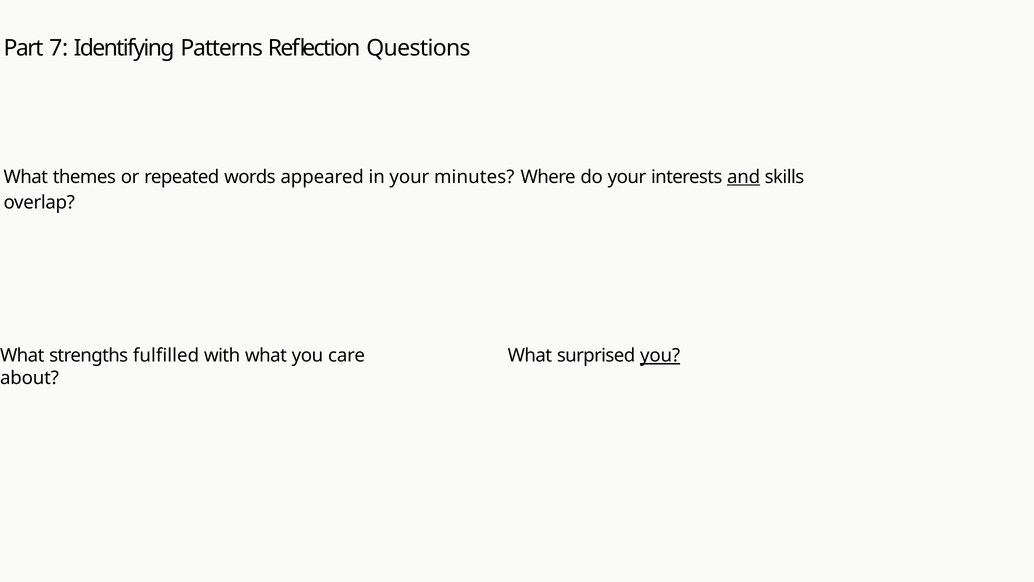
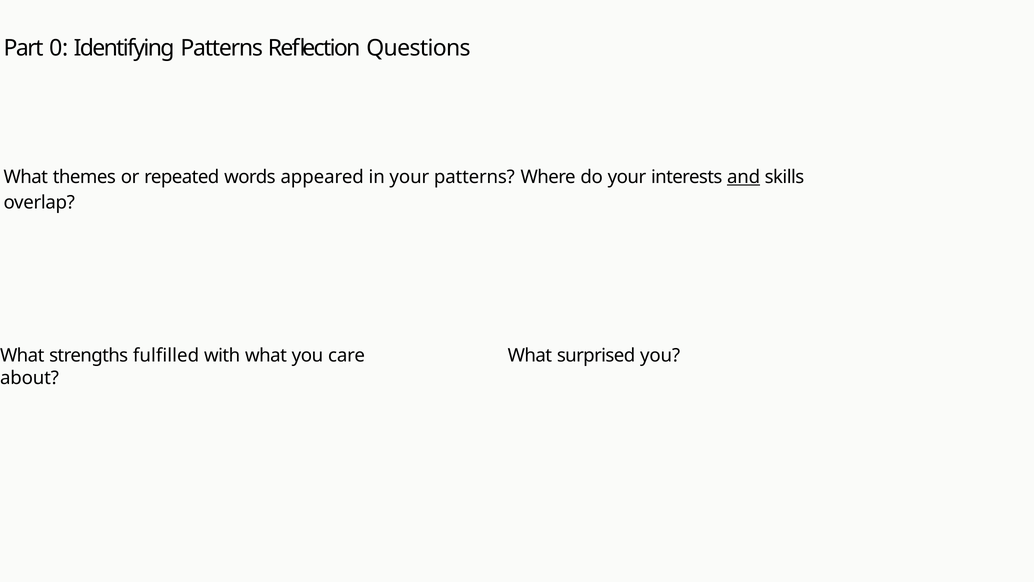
7: 7 -> 0 (59, 48)
your minutes: minutes -> patterns (474, 177)
you underline: present -> none (660, 355)
